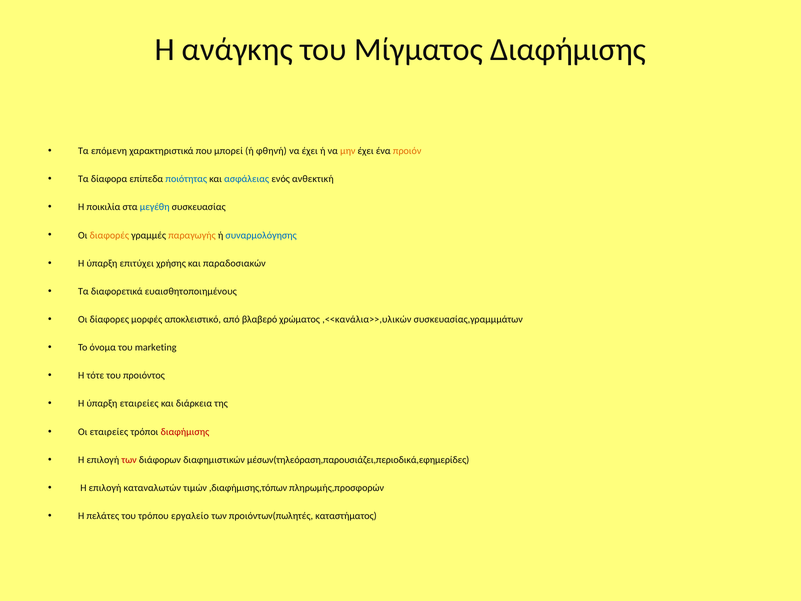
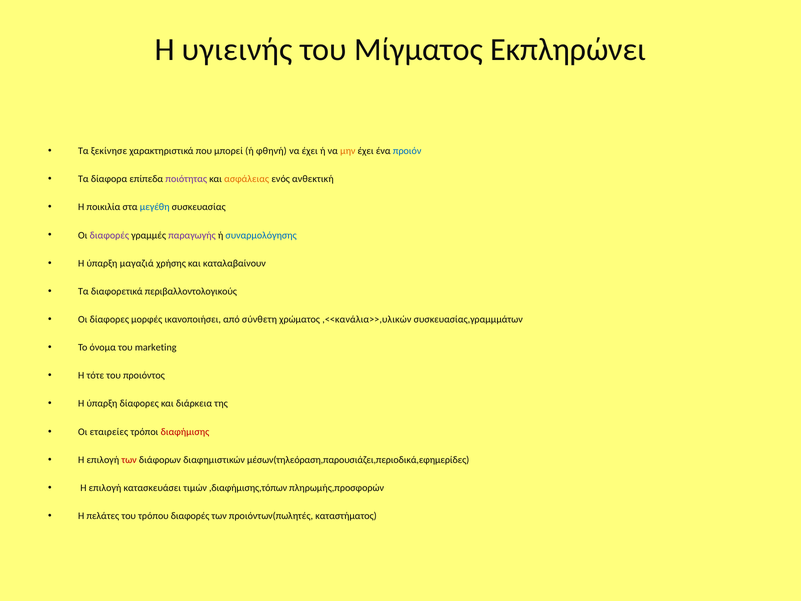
ανάγκης: ανάγκης -> υγιεινής (237, 50)
Μίγματος Διαφήμισης: Διαφήμισης -> Εκπληρώνει (568, 50)
επόμενη: επόμενη -> ξεκίνησε (109, 151)
προιόν colour: orange -> blue (407, 151)
ποιότητας colour: blue -> purple (186, 179)
ασφάλειας colour: blue -> orange (247, 179)
διαφορές colour: orange -> purple (109, 235)
παραγωγής colour: orange -> purple (192, 235)
επιτύχει: επιτύχει -> μαγαζιά (137, 263)
παραδοσιακών: παραδοσιακών -> καταλαβαίνουν (234, 263)
ευαισθητοποιημένους: ευαισθητοποιημένους -> περιβαλλοντολογικούς (191, 291)
αποκλειστικό: αποκλειστικό -> ικανοποιήσει (193, 319)
βλαβερό: βλαβερό -> σύνθετη (259, 319)
ύπαρξη εταιρείες: εταιρείες -> δίαφορες (139, 403)
καταναλωτών: καταναλωτών -> κατασκευάσει (152, 488)
τρόπου εργαλείο: εργαλείο -> διαφορές (190, 516)
